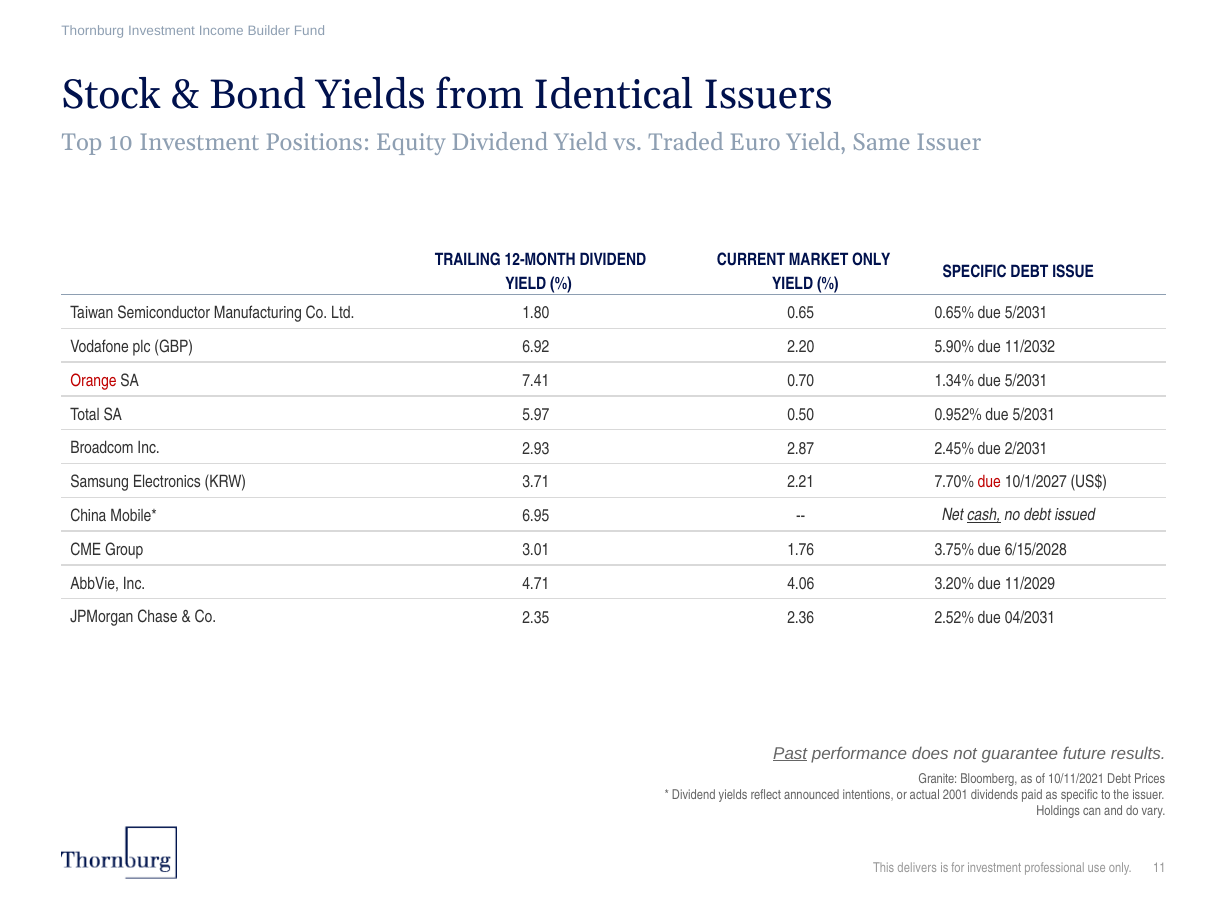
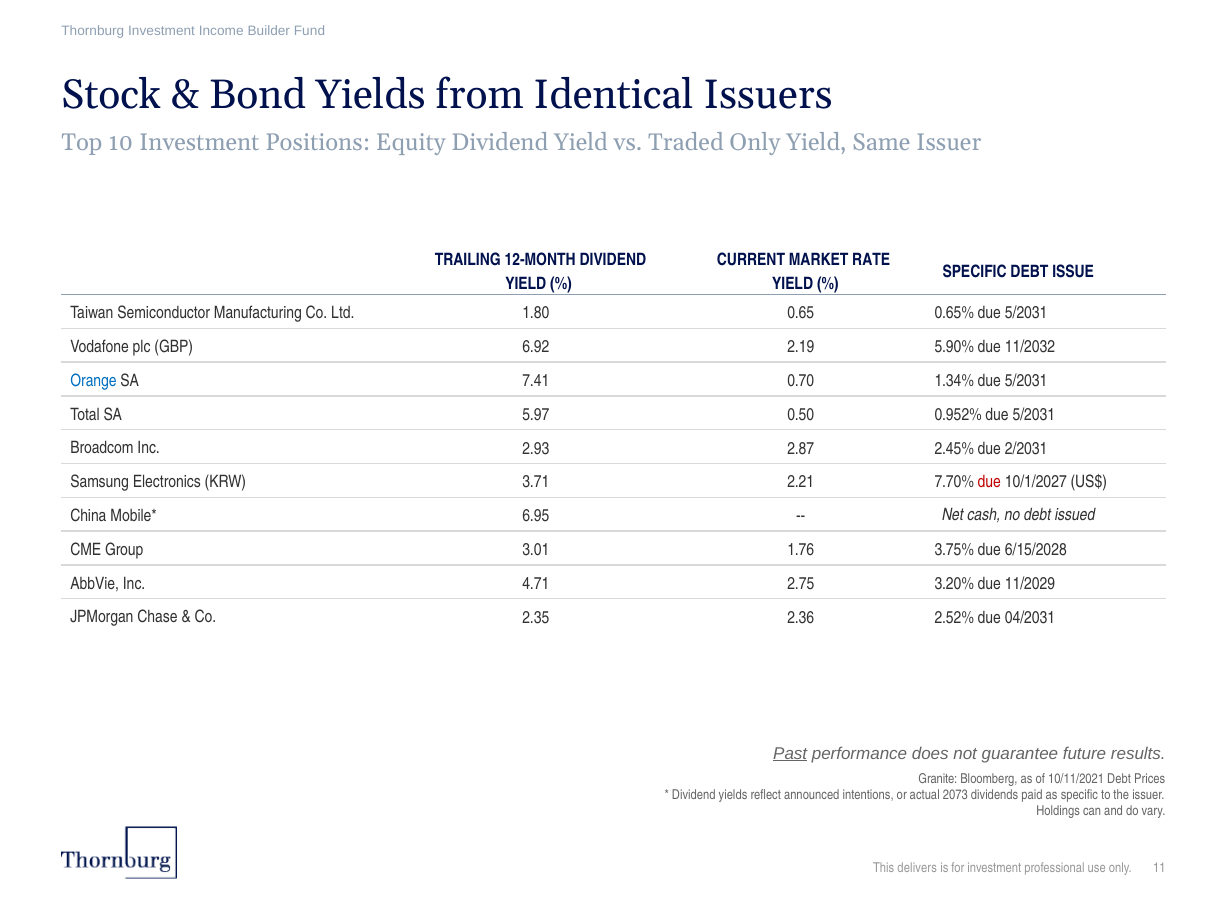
Traded Euro: Euro -> Only (755, 142)
MARKET ONLY: ONLY -> RATE (871, 260)
2.20: 2.20 -> 2.19 (801, 347)
Orange colour: red -> blue (94, 380)
cash underline: present -> none (984, 515)
4.06: 4.06 -> 2.75 (801, 583)
2001: 2001 -> 2073 (955, 794)
